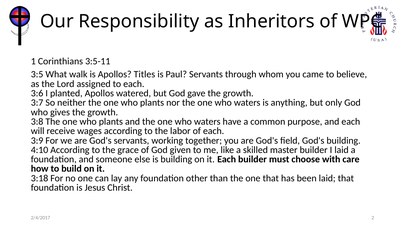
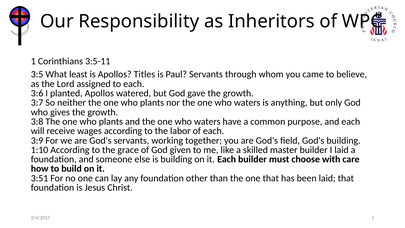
walk: walk -> least (78, 74)
4:10: 4:10 -> 1:10 (40, 150)
3:18: 3:18 -> 3:51 (40, 178)
